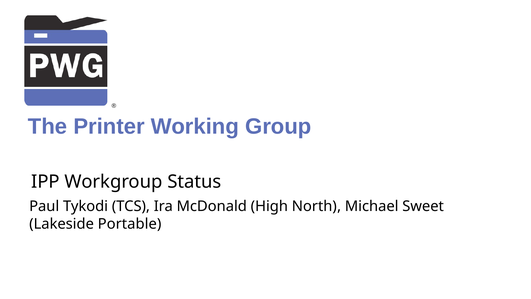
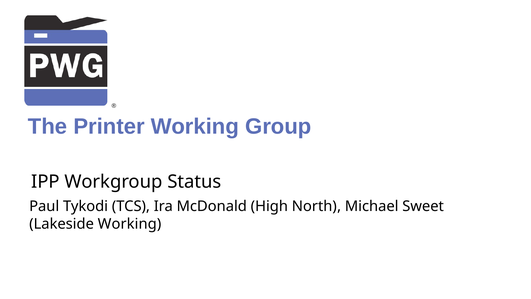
Lakeside Portable: Portable -> Working (130, 224)
